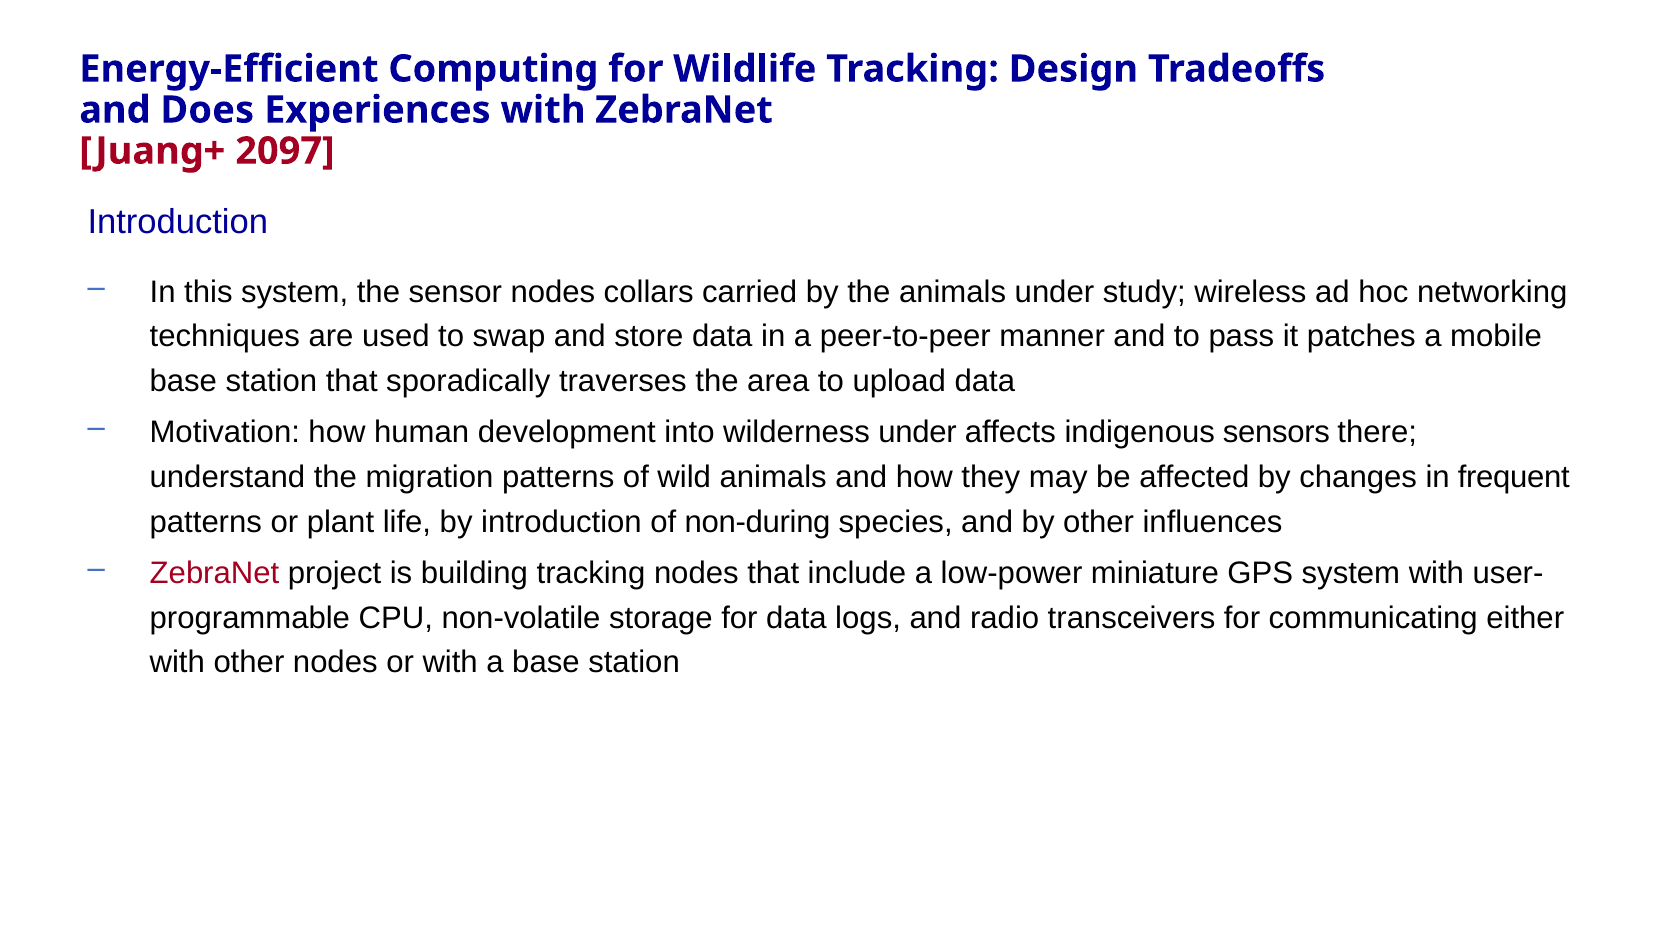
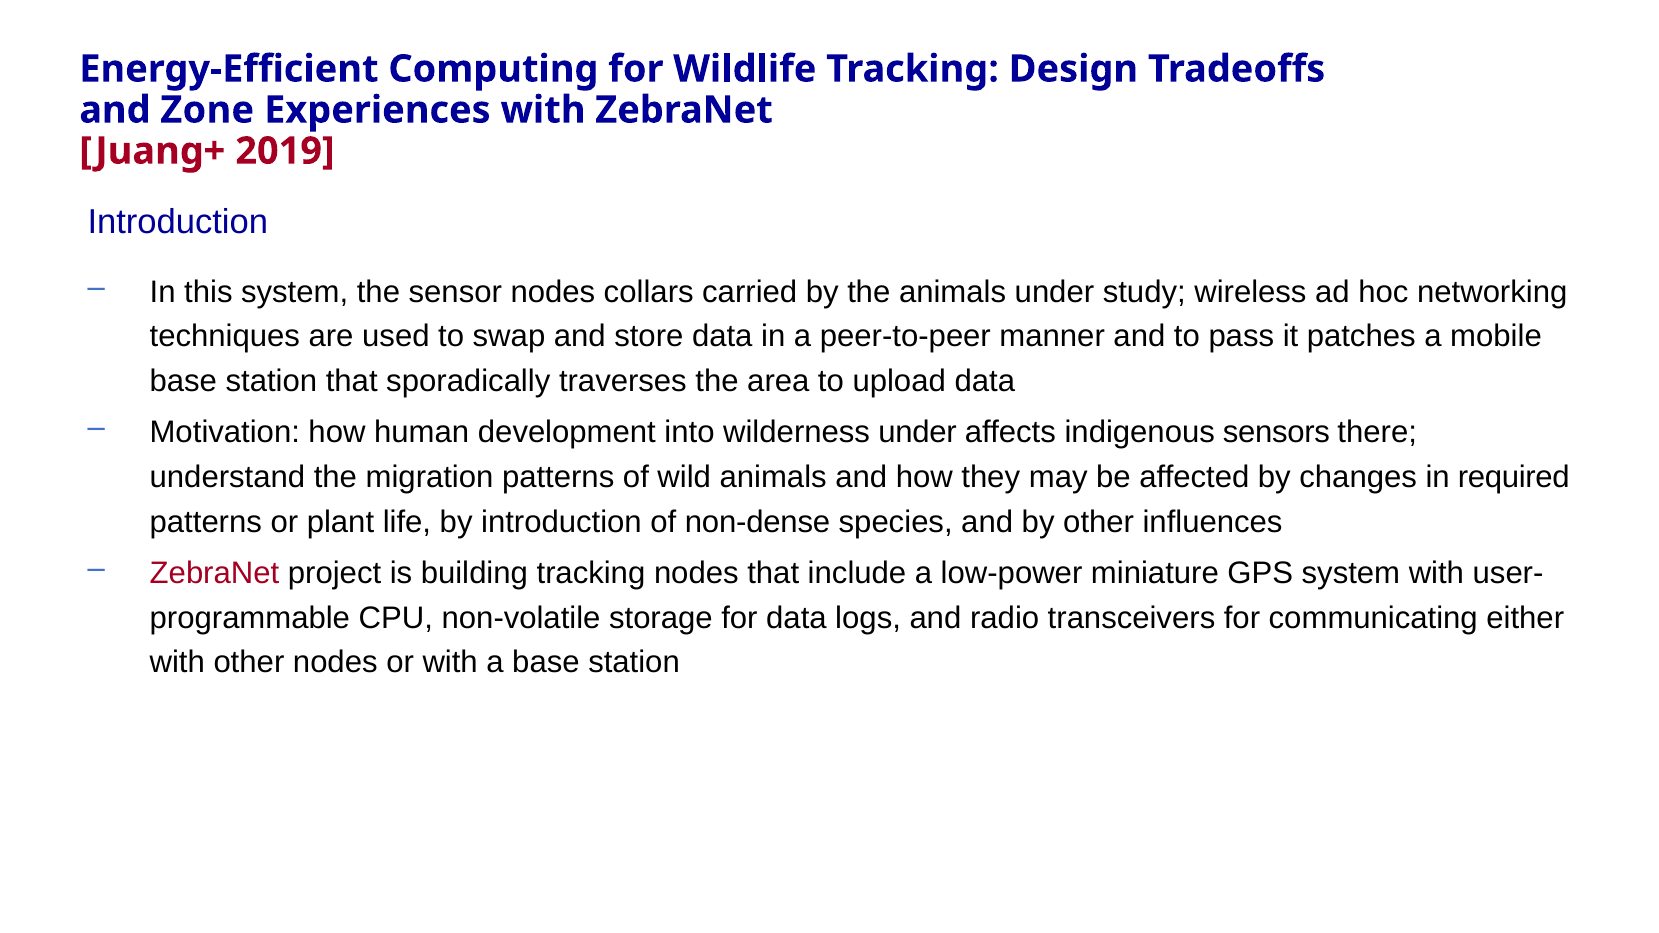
Does: Does -> Zone (207, 110)
2097: 2097 -> 2019 (285, 151)
frequent: frequent -> required (1514, 477)
non-during: non-during -> non-dense (758, 522)
